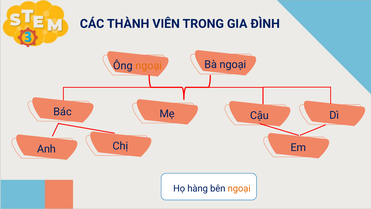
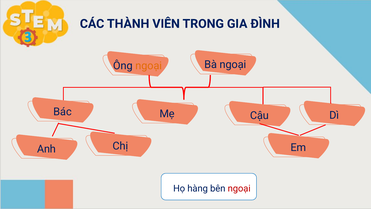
ngoại colour: orange -> red (239, 188)
